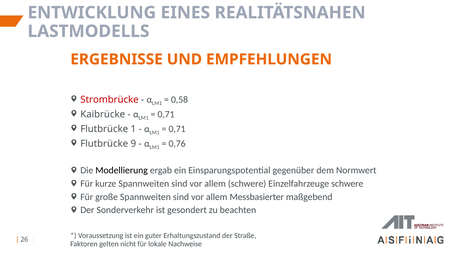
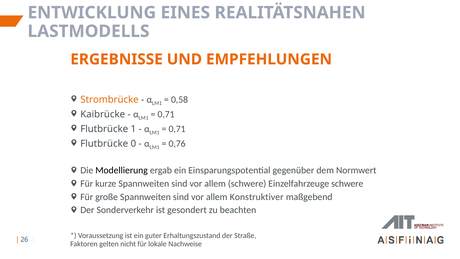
Strombrücke colour: red -> orange (109, 100)
9: 9 -> 0 (133, 143)
Messbasierter: Messbasierter -> Konstruktiver (257, 197)
